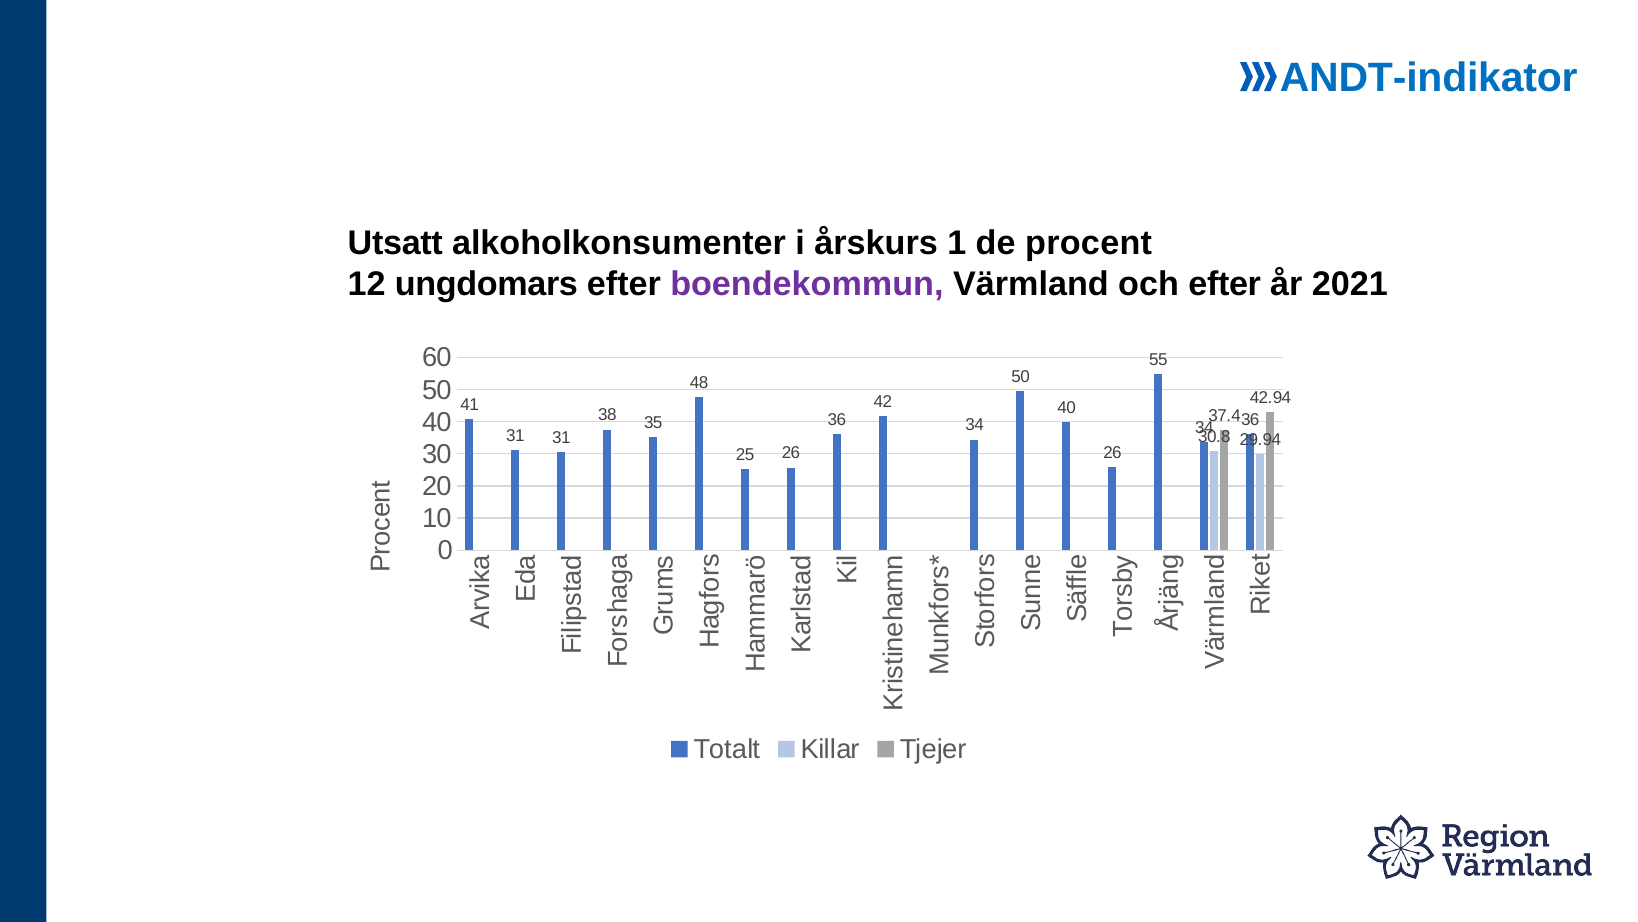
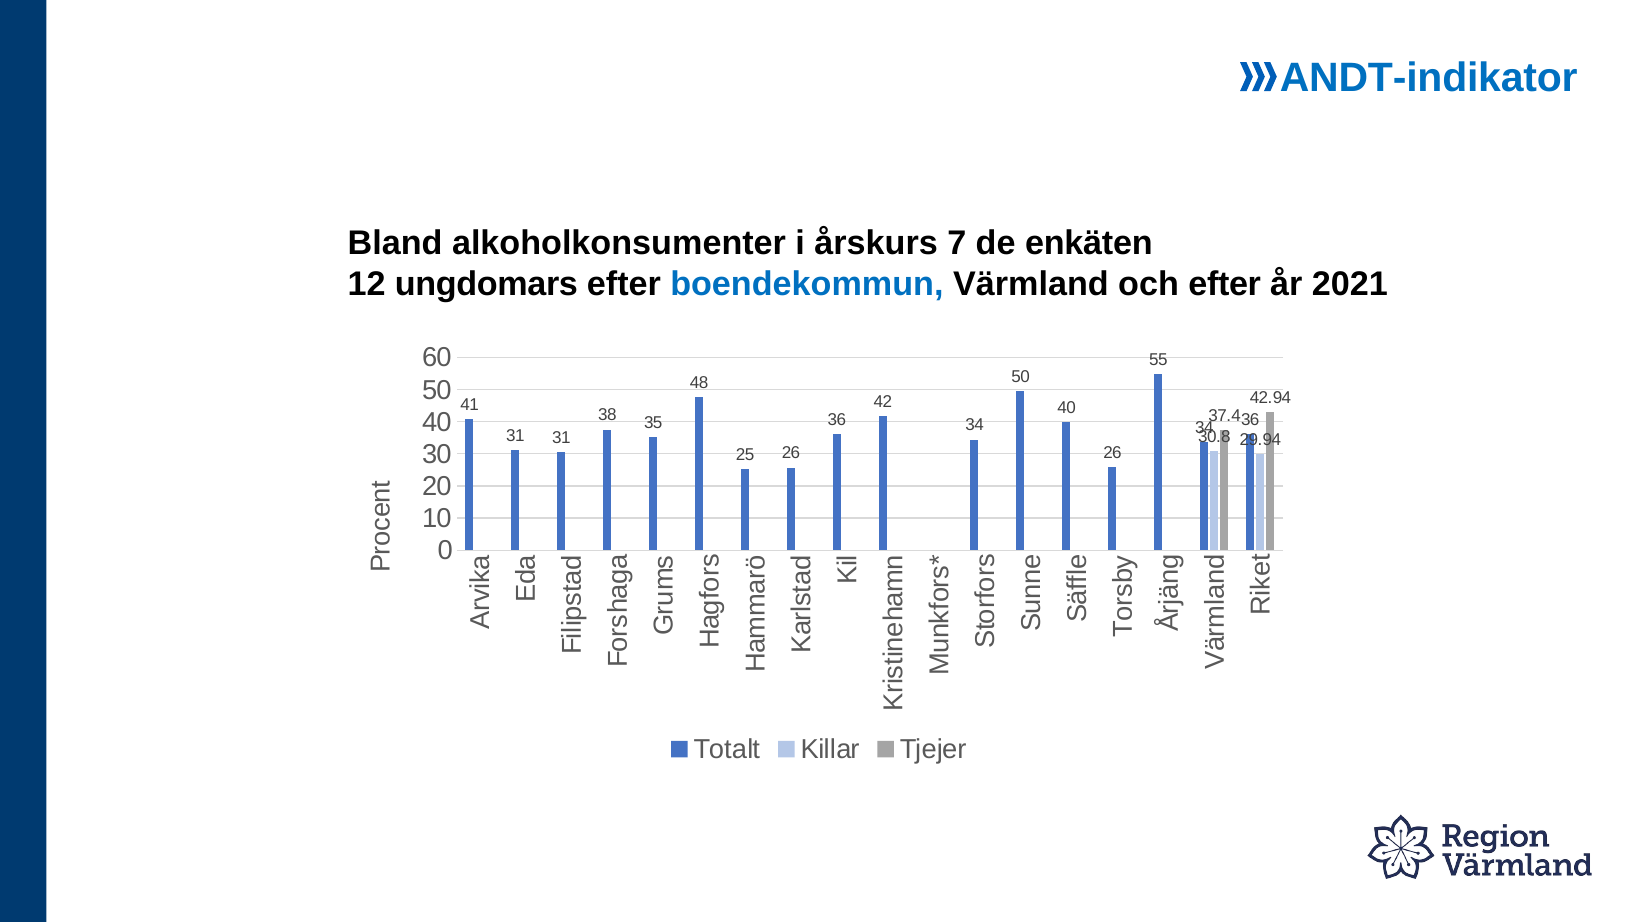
Utsatt: Utsatt -> Bland (395, 243)
1: 1 -> 7 (957, 243)
procent: procent -> enkäten (1089, 243)
boendekommun colour: purple -> blue (807, 284)
